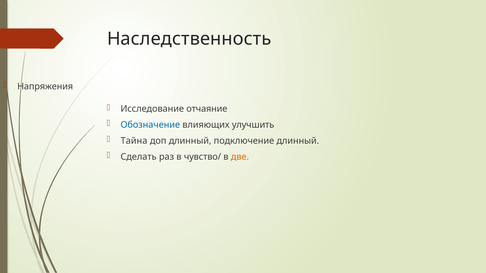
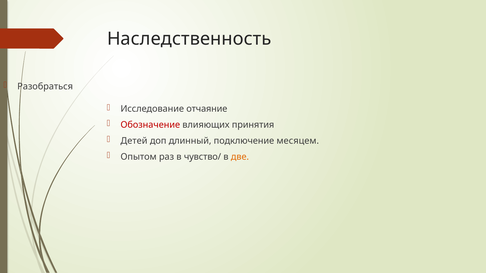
Напряжения: Напряжения -> Разобраться (45, 87)
Обозначение colour: blue -> red (150, 125)
улучшить: улучшить -> принятия (253, 125)
Тайна: Тайна -> Детей (134, 141)
подключение длинный: длинный -> месяцем (298, 141)
Сделать: Сделать -> Опытом (139, 157)
